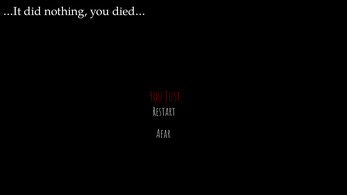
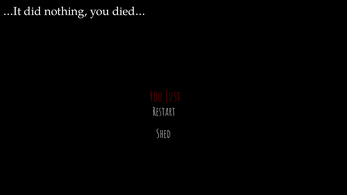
Afar: Afar -> Shed (163, 134)
